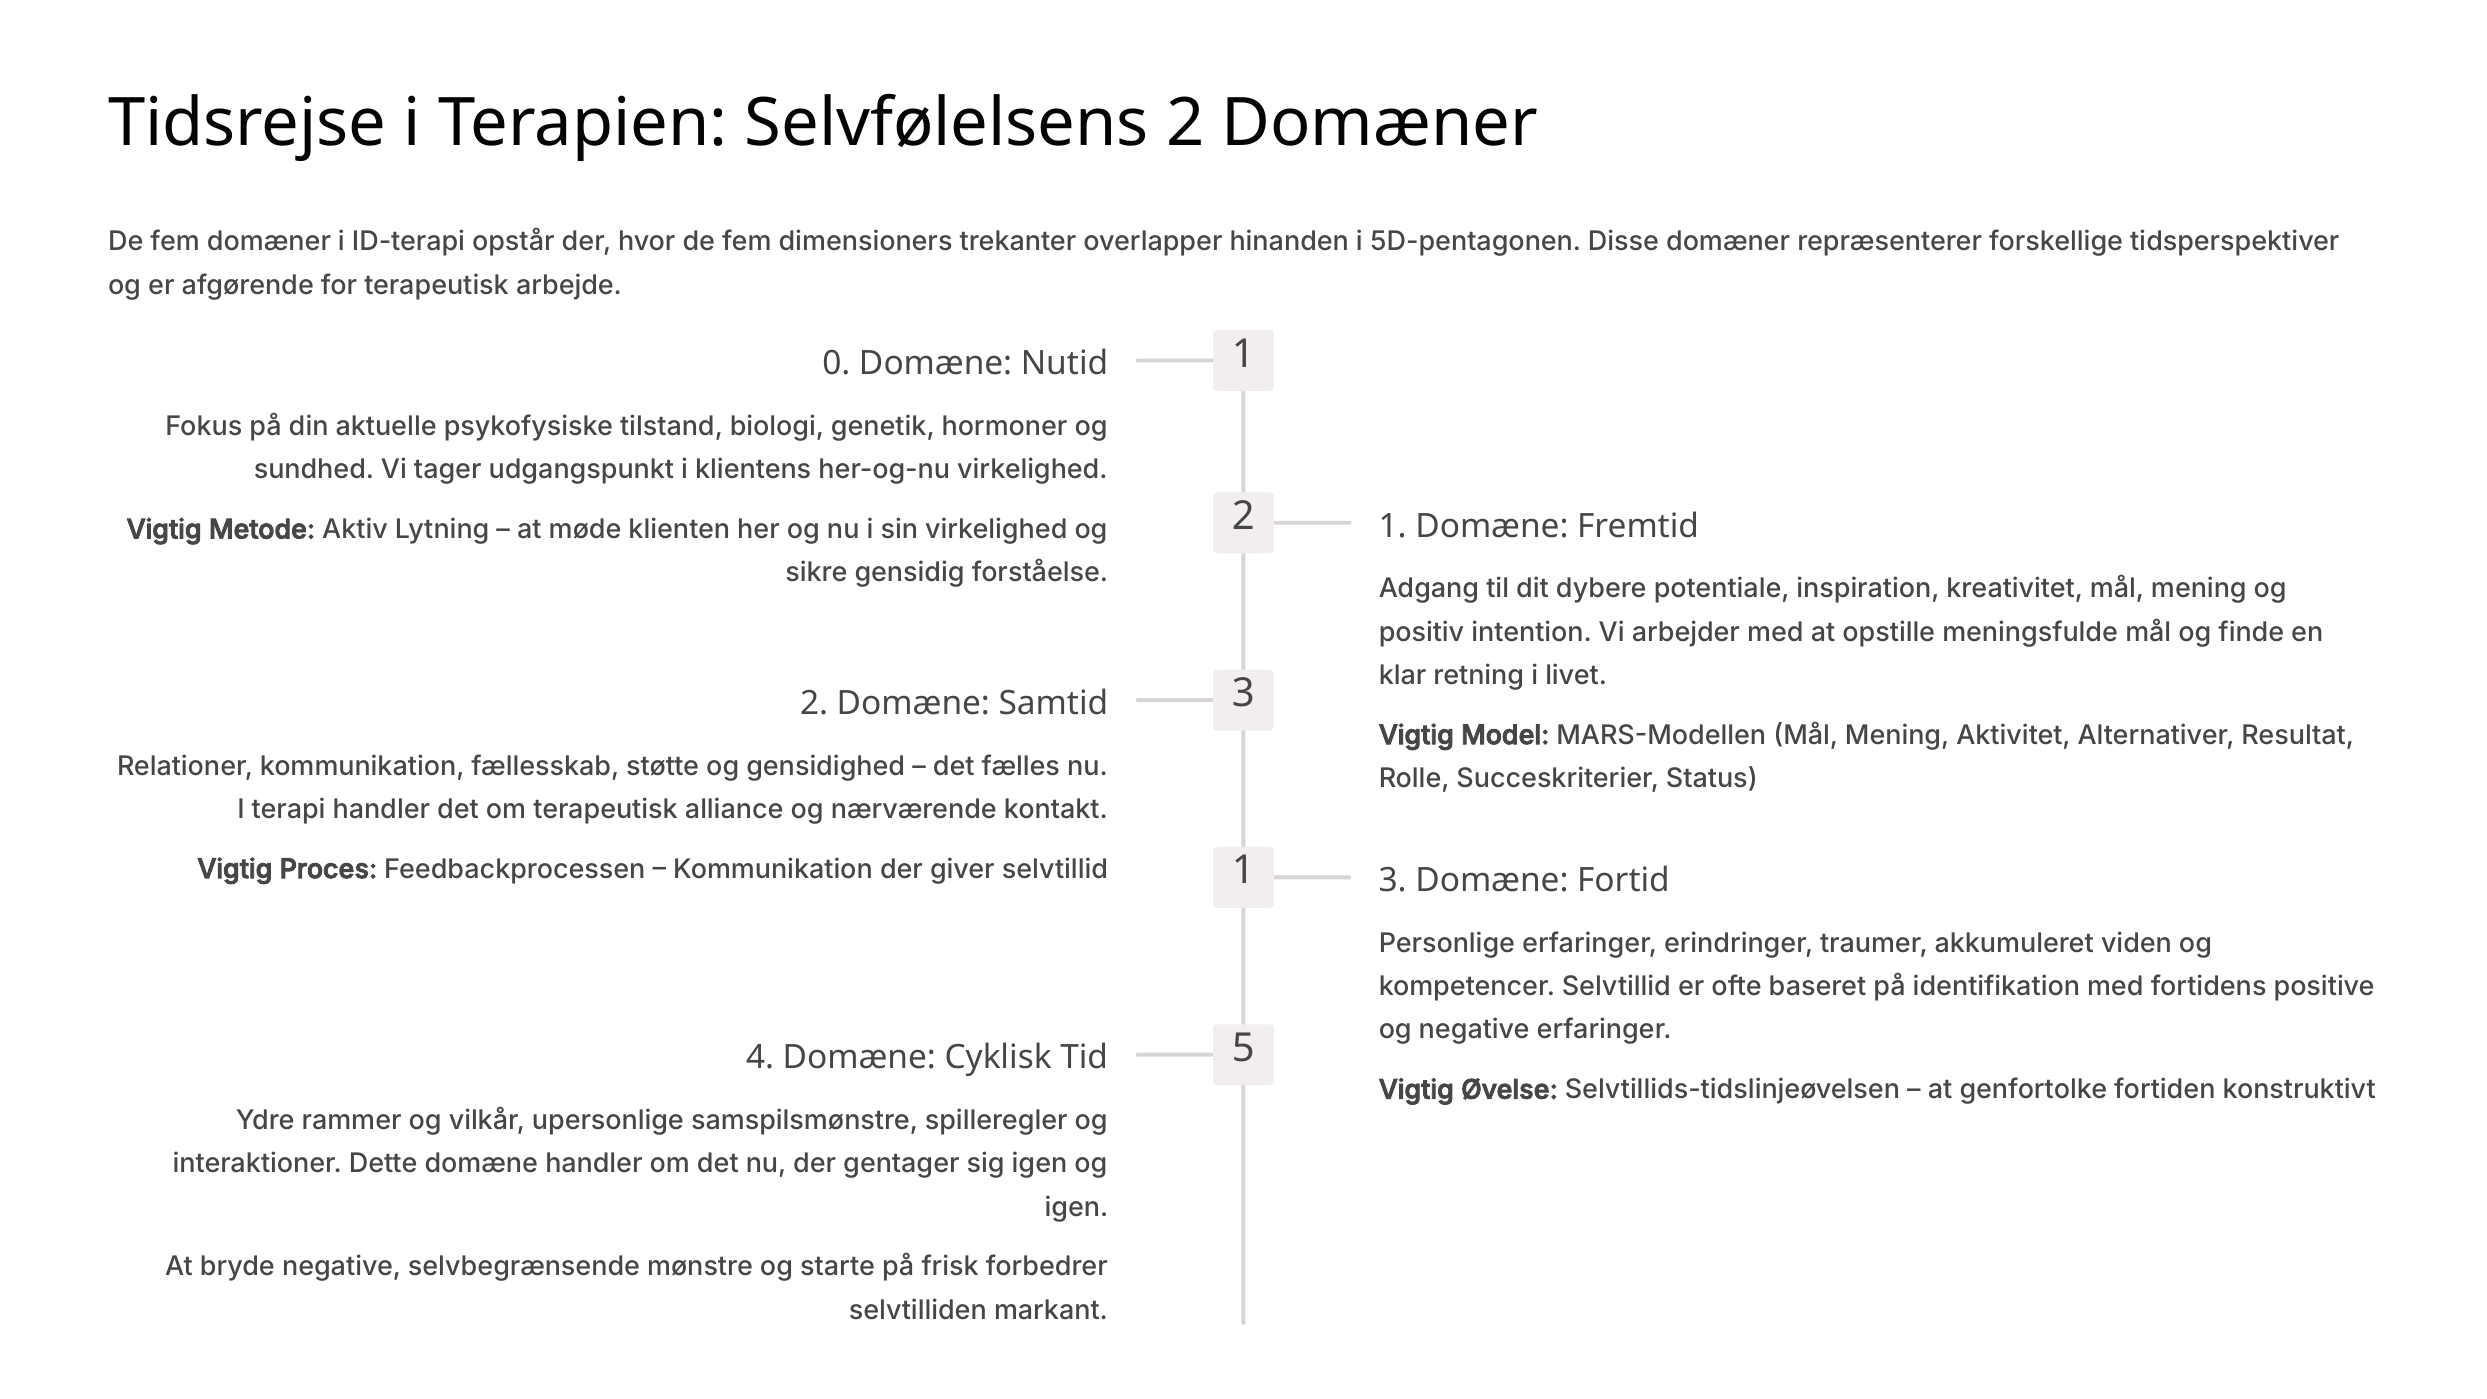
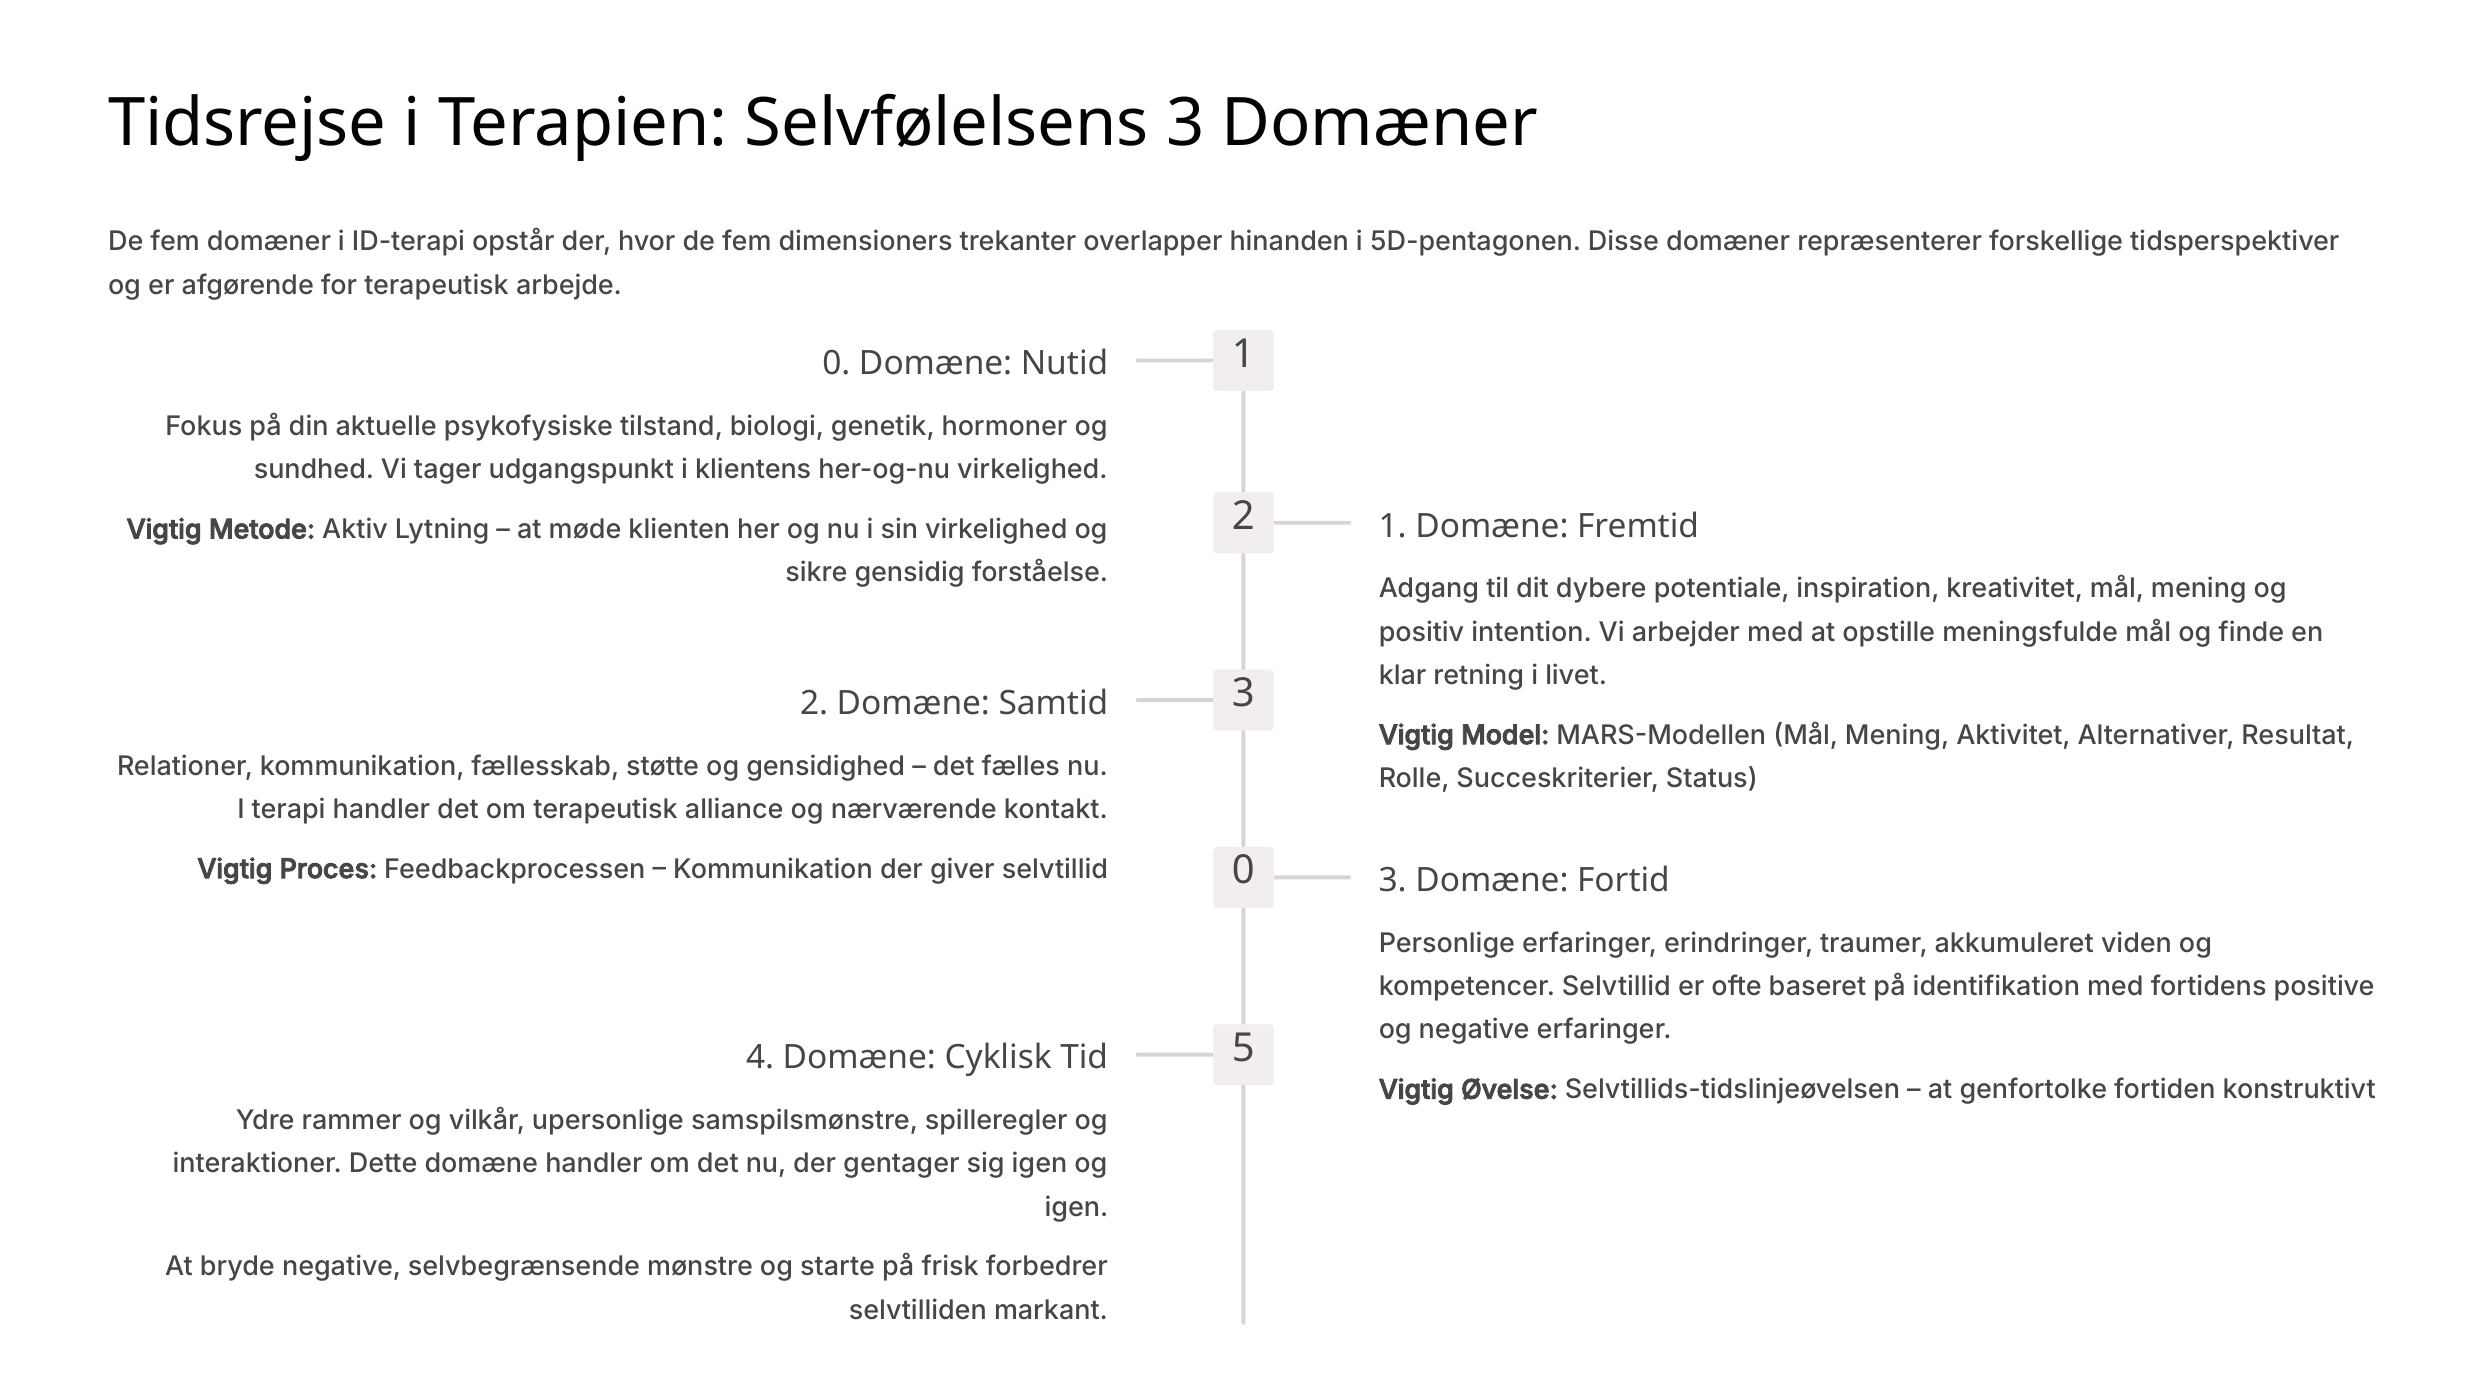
Selvfølelsens 2: 2 -> 3 (1185, 123)
selvtillid 1: 1 -> 0 (1243, 871)
